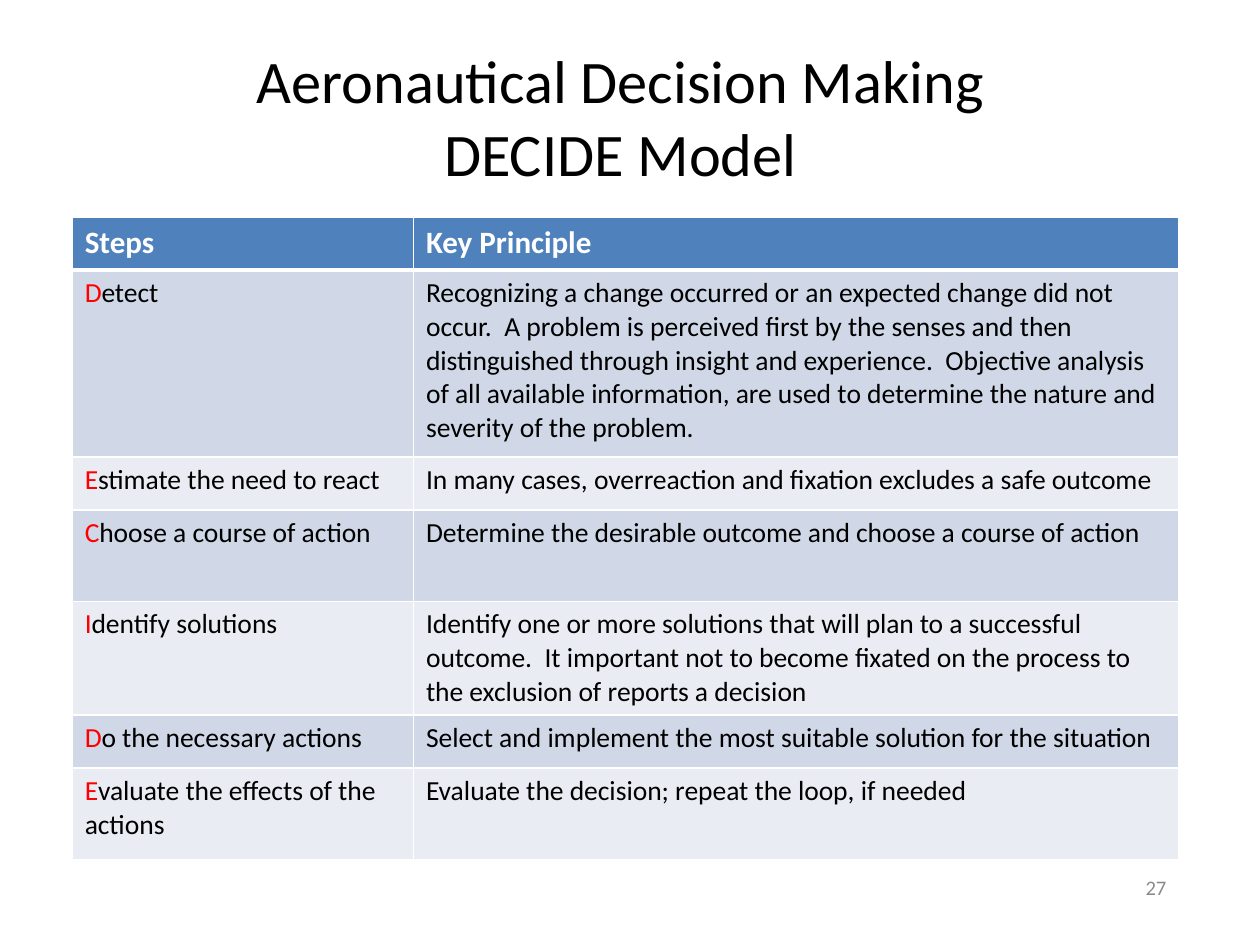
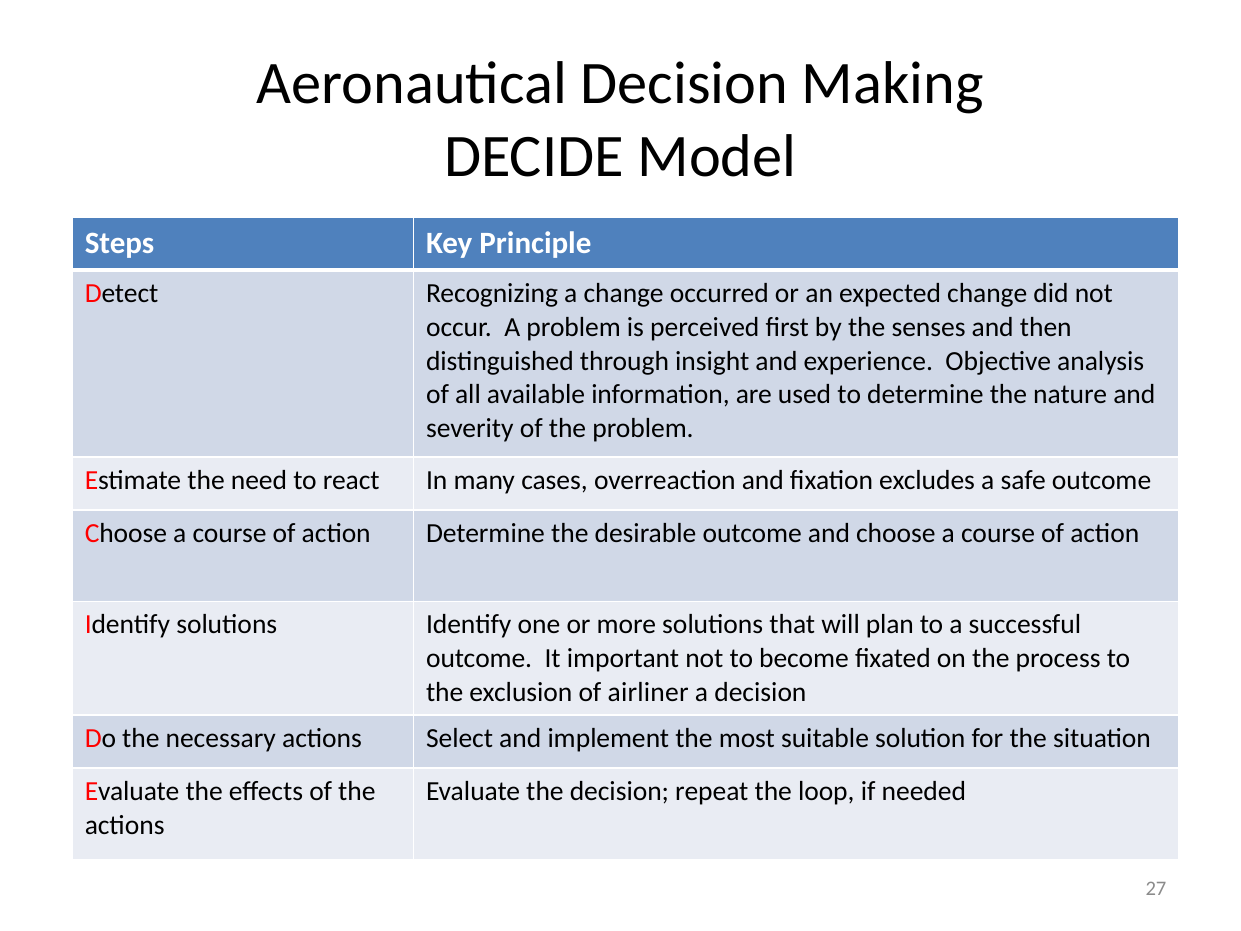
reports: reports -> airliner (648, 692)
